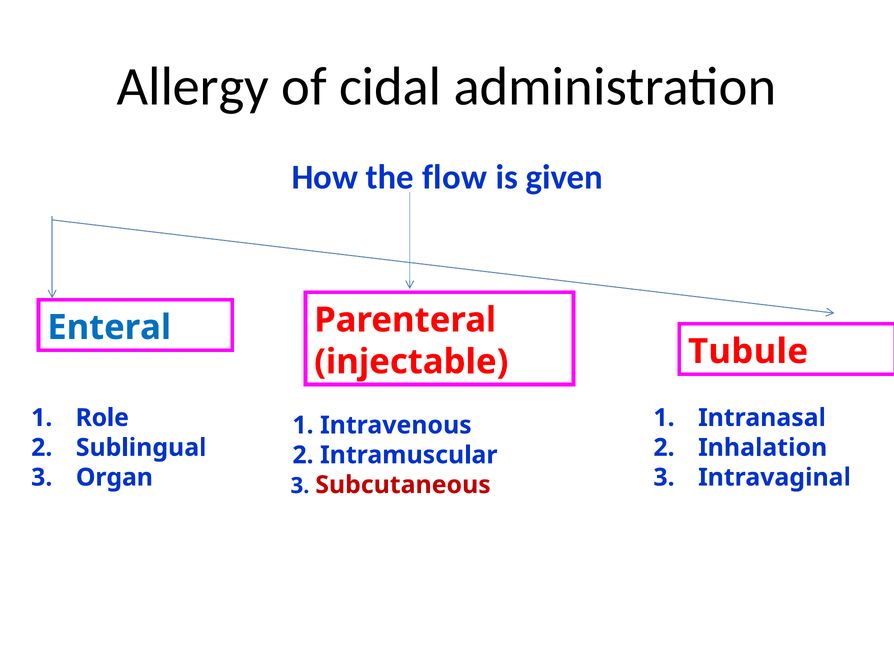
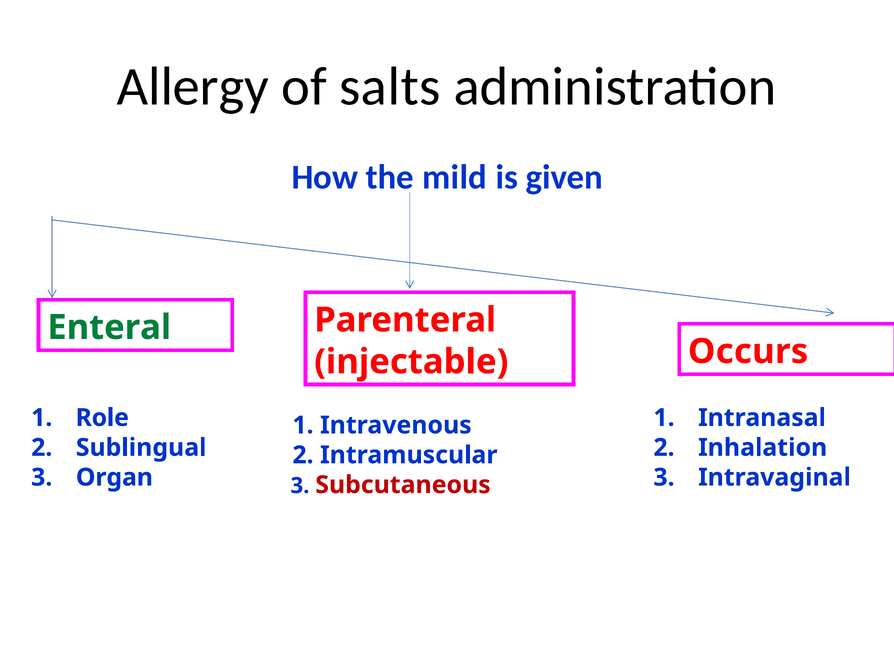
cidal: cidal -> salts (390, 87)
flow: flow -> mild (455, 177)
Enteral colour: blue -> green (109, 327)
Tubule: Tubule -> Occurs (748, 351)
